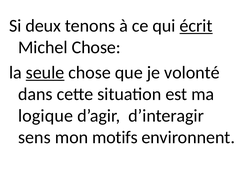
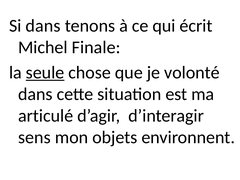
Si deux: deux -> dans (43, 26)
écrit underline: present -> none (196, 26)
Michel Chose: Chose -> Finale (96, 47)
logique: logique -> articulé (46, 116)
motifs: motifs -> objets (115, 137)
